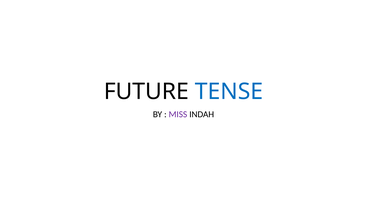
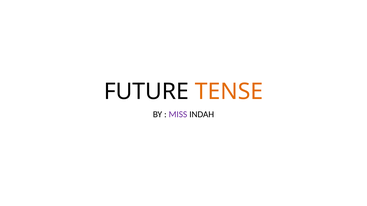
TENSE colour: blue -> orange (229, 92)
